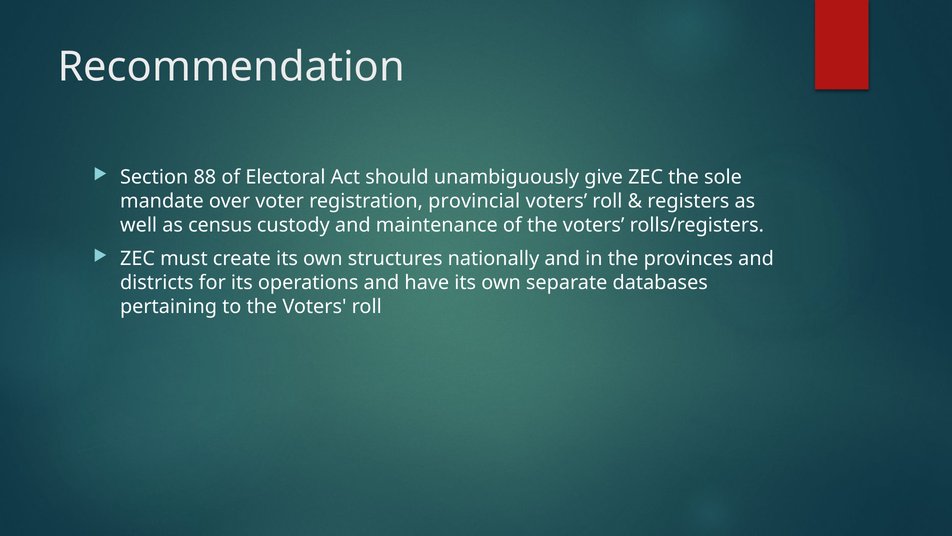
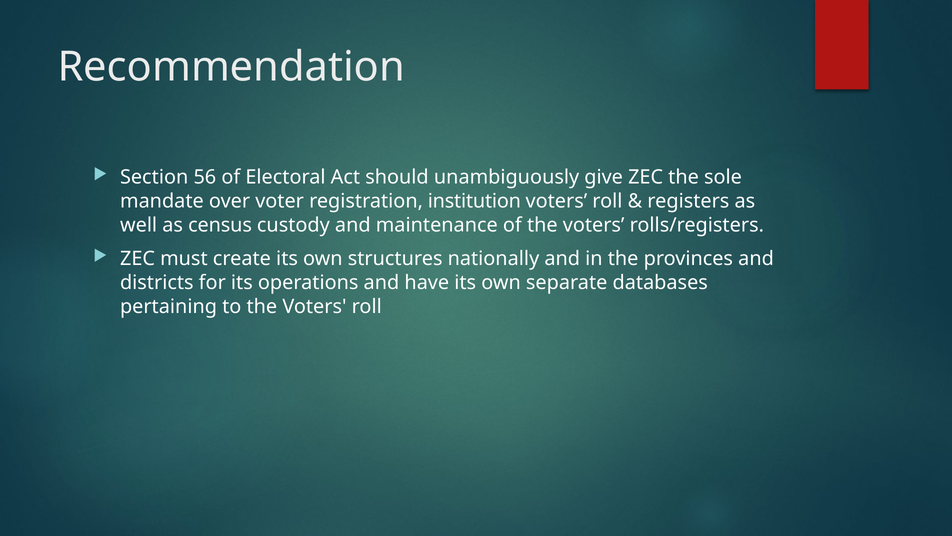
88: 88 -> 56 (205, 177)
provincial: provincial -> institution (474, 201)
